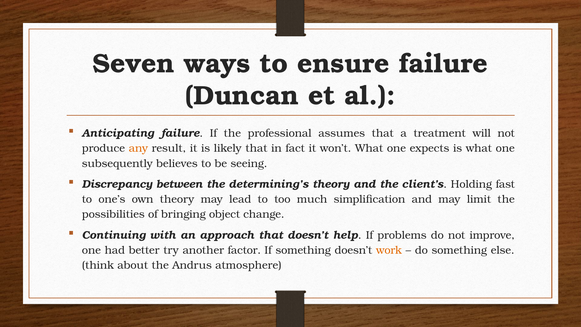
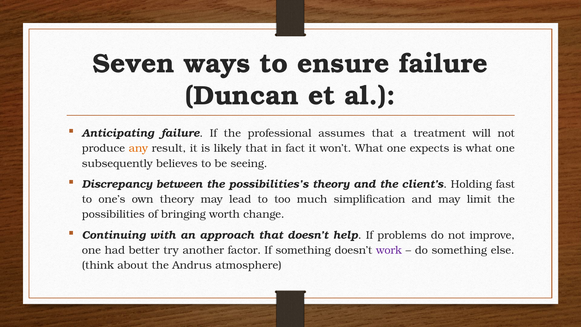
determining’s: determining’s -> possibilities’s (269, 184)
object: object -> worth (224, 214)
work colour: orange -> purple (389, 250)
